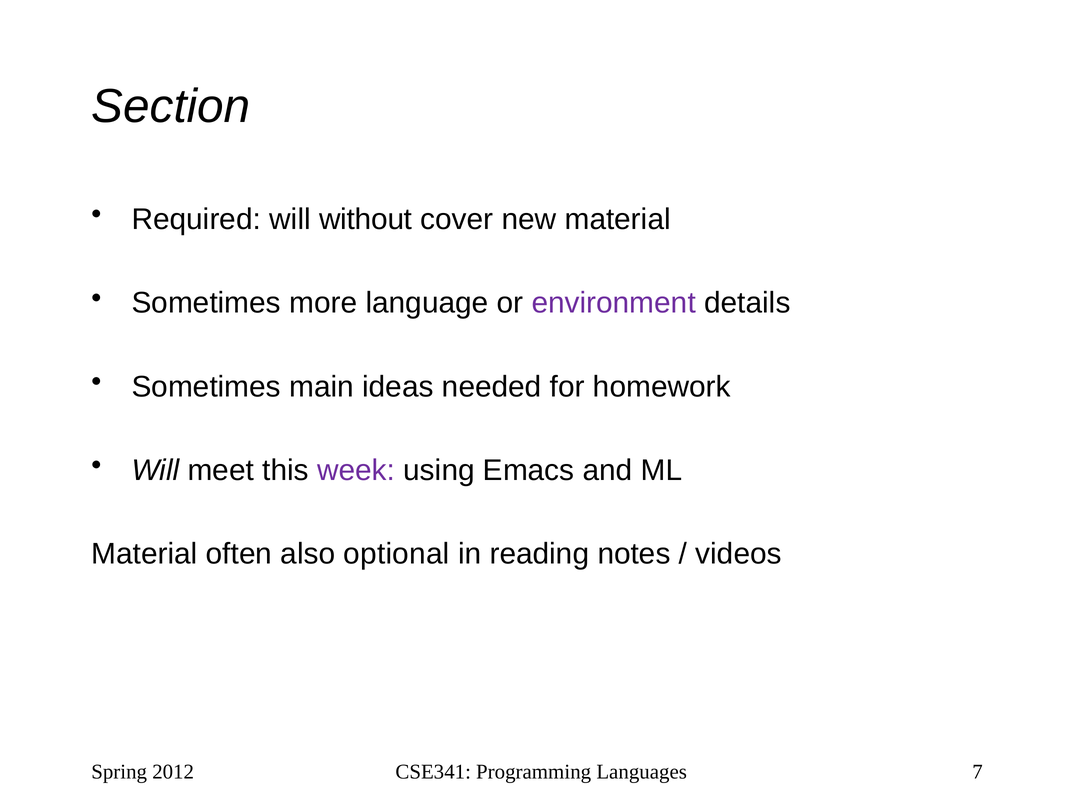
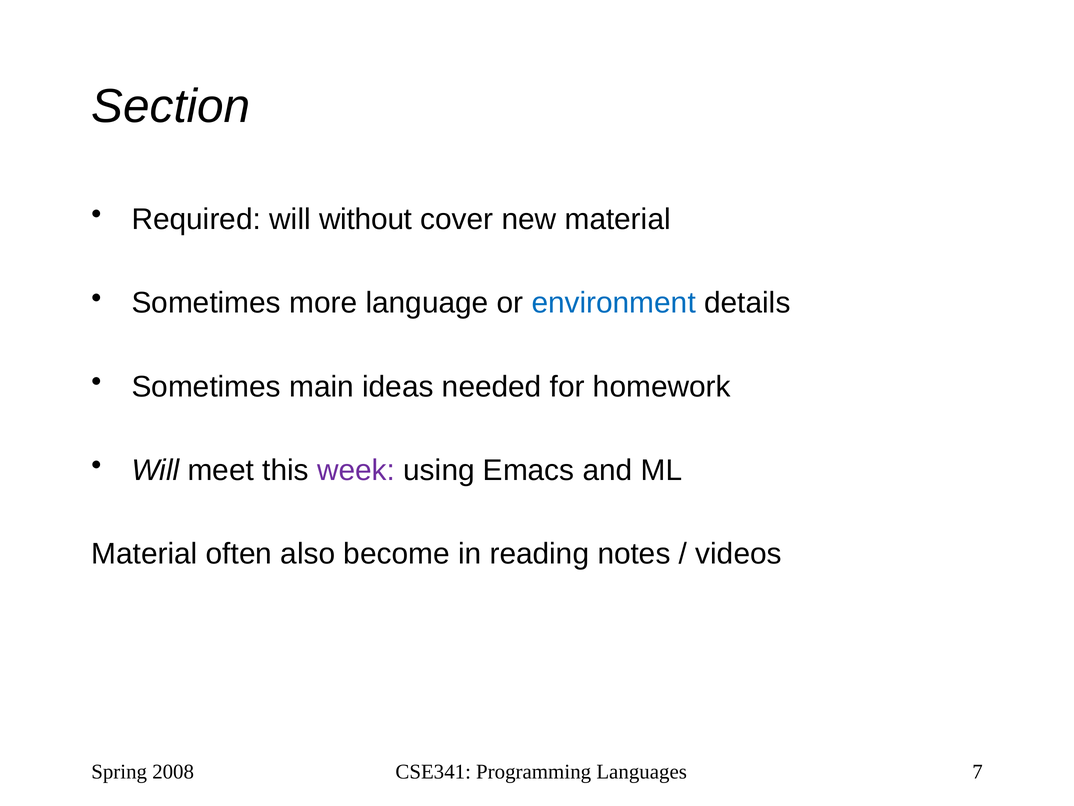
environment colour: purple -> blue (614, 303)
optional: optional -> become (397, 554)
2012: 2012 -> 2008 (173, 771)
